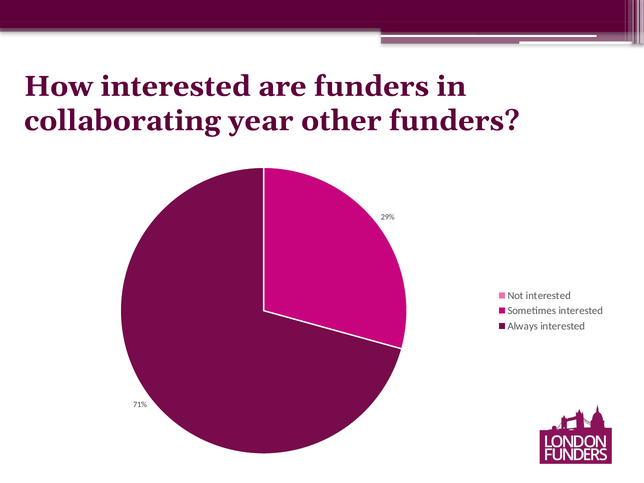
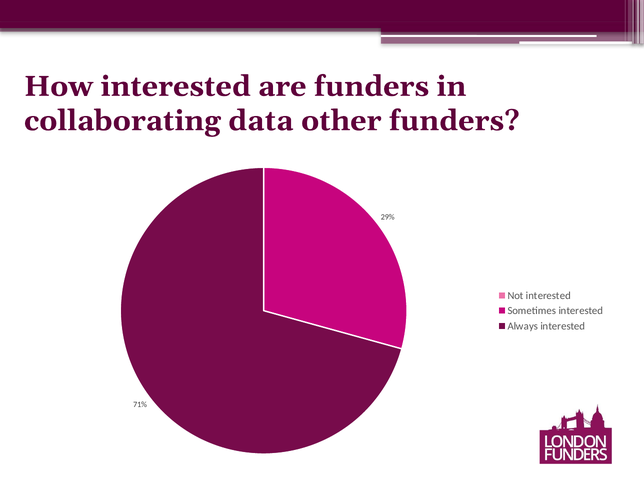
year: year -> data (261, 121)
